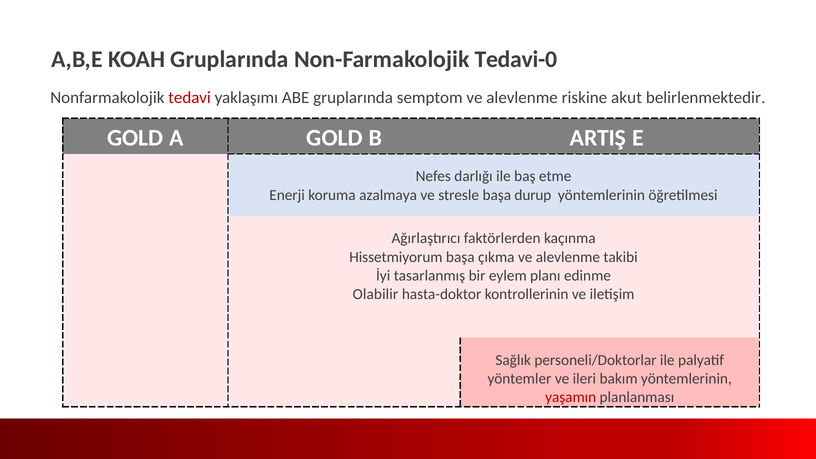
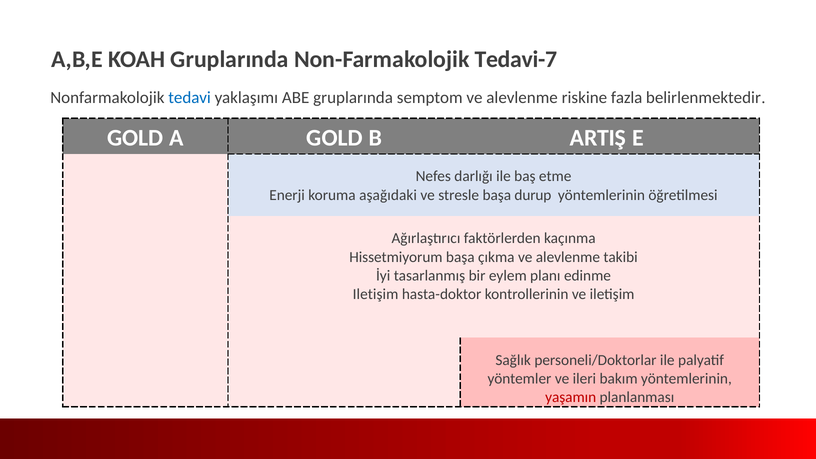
Tedavi-0: Tedavi-0 -> Tedavi-7 (516, 59)
tedavi colour: red -> blue (190, 98)
akut: akut -> fazla (627, 98)
azalmaya: azalmaya -> aşağıdaki (388, 195)
Olabilir: Olabilir -> Iletişim (376, 294)
